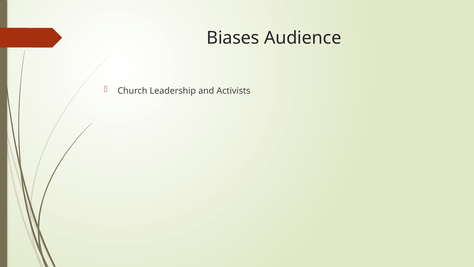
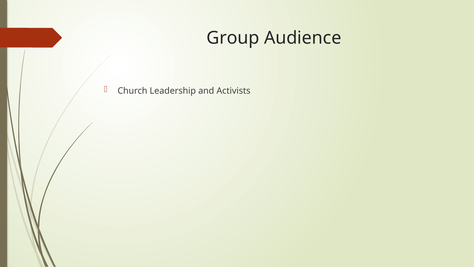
Biases: Biases -> Group (233, 38)
